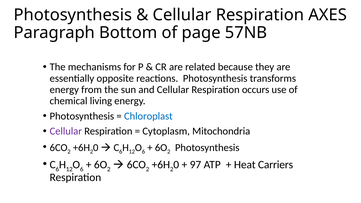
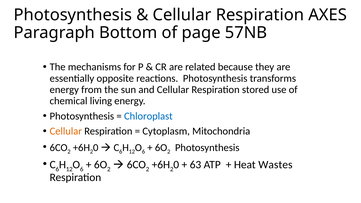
occurs: occurs -> stored (256, 90)
Cellular colour: purple -> orange (66, 131)
97: 97 -> 63 (195, 165)
Carriers: Carriers -> Wastes (275, 165)
